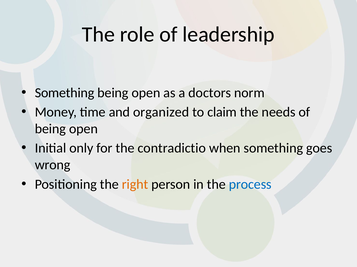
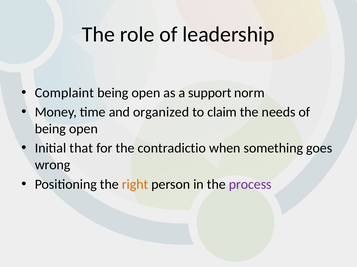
Something: Something -> Complaint (64, 93)
doctors: doctors -> support (210, 93)
only: only -> that (81, 149)
process colour: blue -> purple (250, 185)
